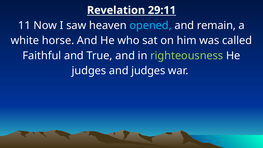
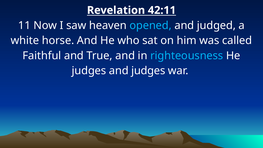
29:11: 29:11 -> 42:11 (162, 10)
remain: remain -> judged (216, 25)
righteousness colour: light green -> light blue (187, 56)
